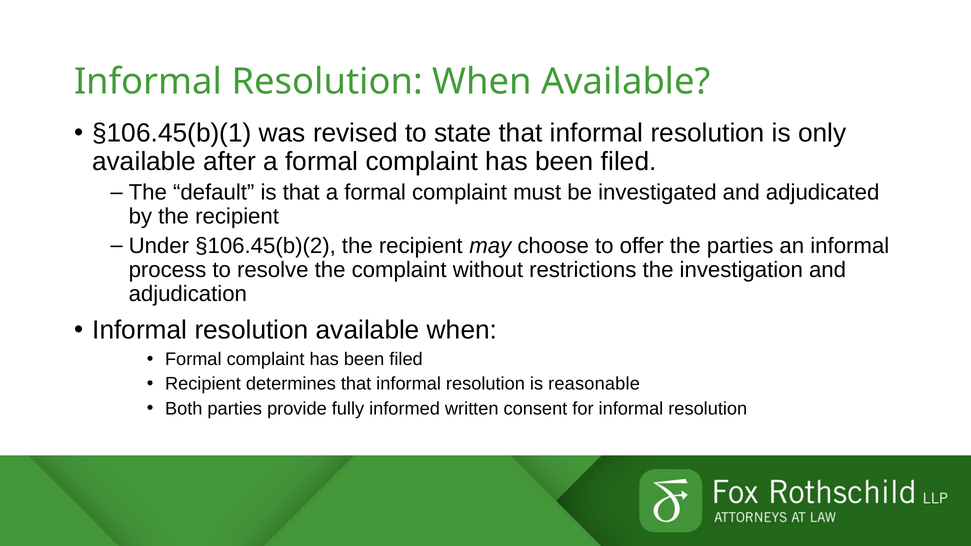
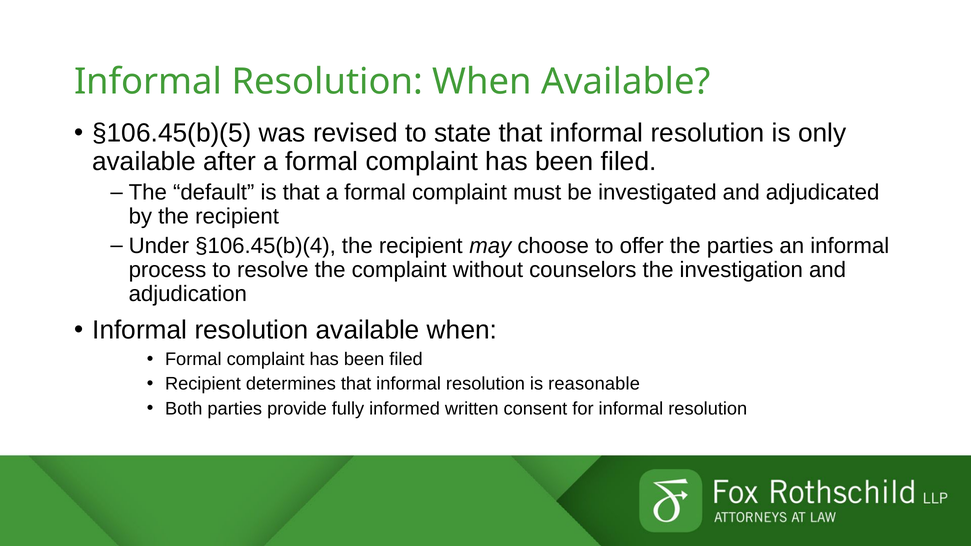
§106.45(b)(1: §106.45(b)(1 -> §106.45(b)(5 (172, 133)
§106.45(b)(2: §106.45(b)(2 -> §106.45(b)(4 (266, 246)
restrictions: restrictions -> counselors (583, 270)
